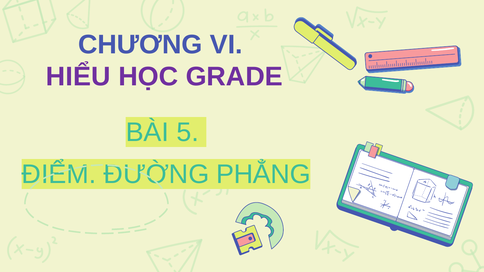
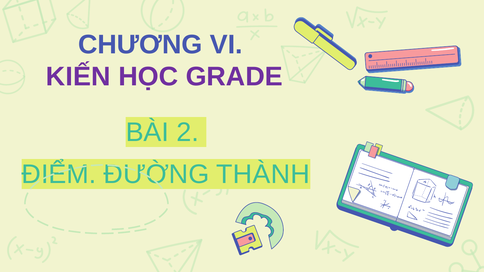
HIỂU: HIỂU -> KIẾN (78, 77)
5: 5 -> 2 (188, 133)
PHẲNG: PHẲNG -> THÀNH (263, 174)
